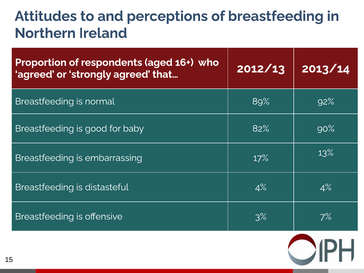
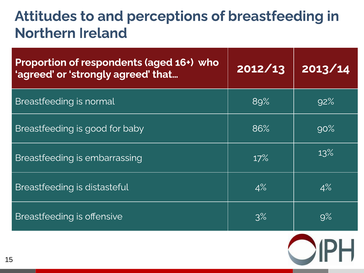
82%: 82% -> 86% (261, 129)
7%: 7% -> 9% (326, 217)
